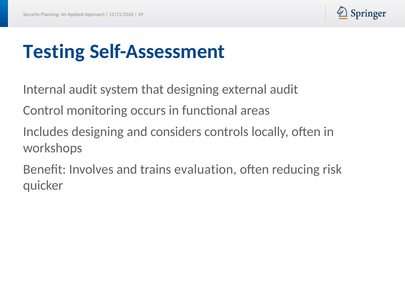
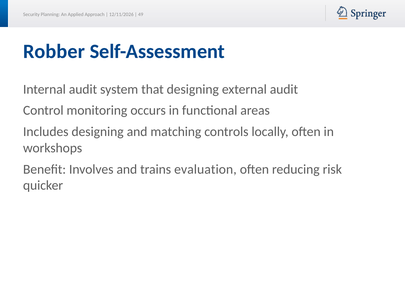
Testing: Testing -> Robber (54, 51)
considers: considers -> matching (176, 132)
